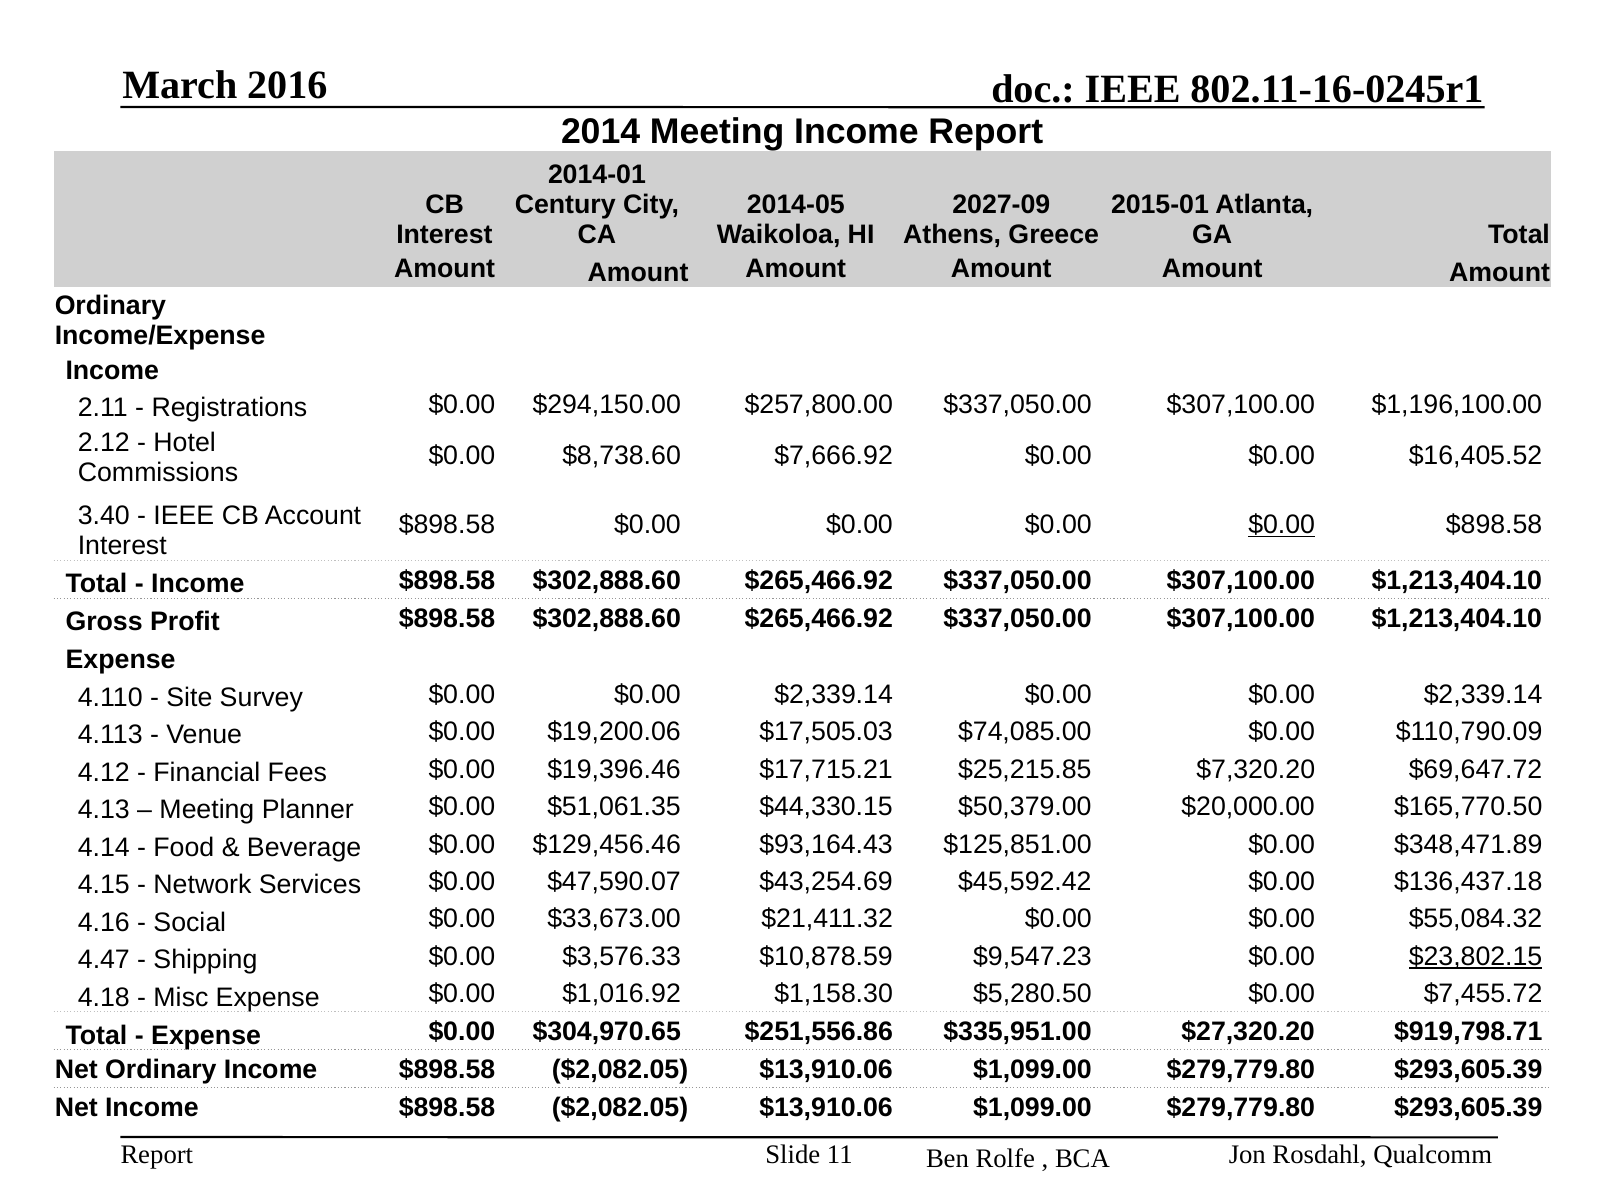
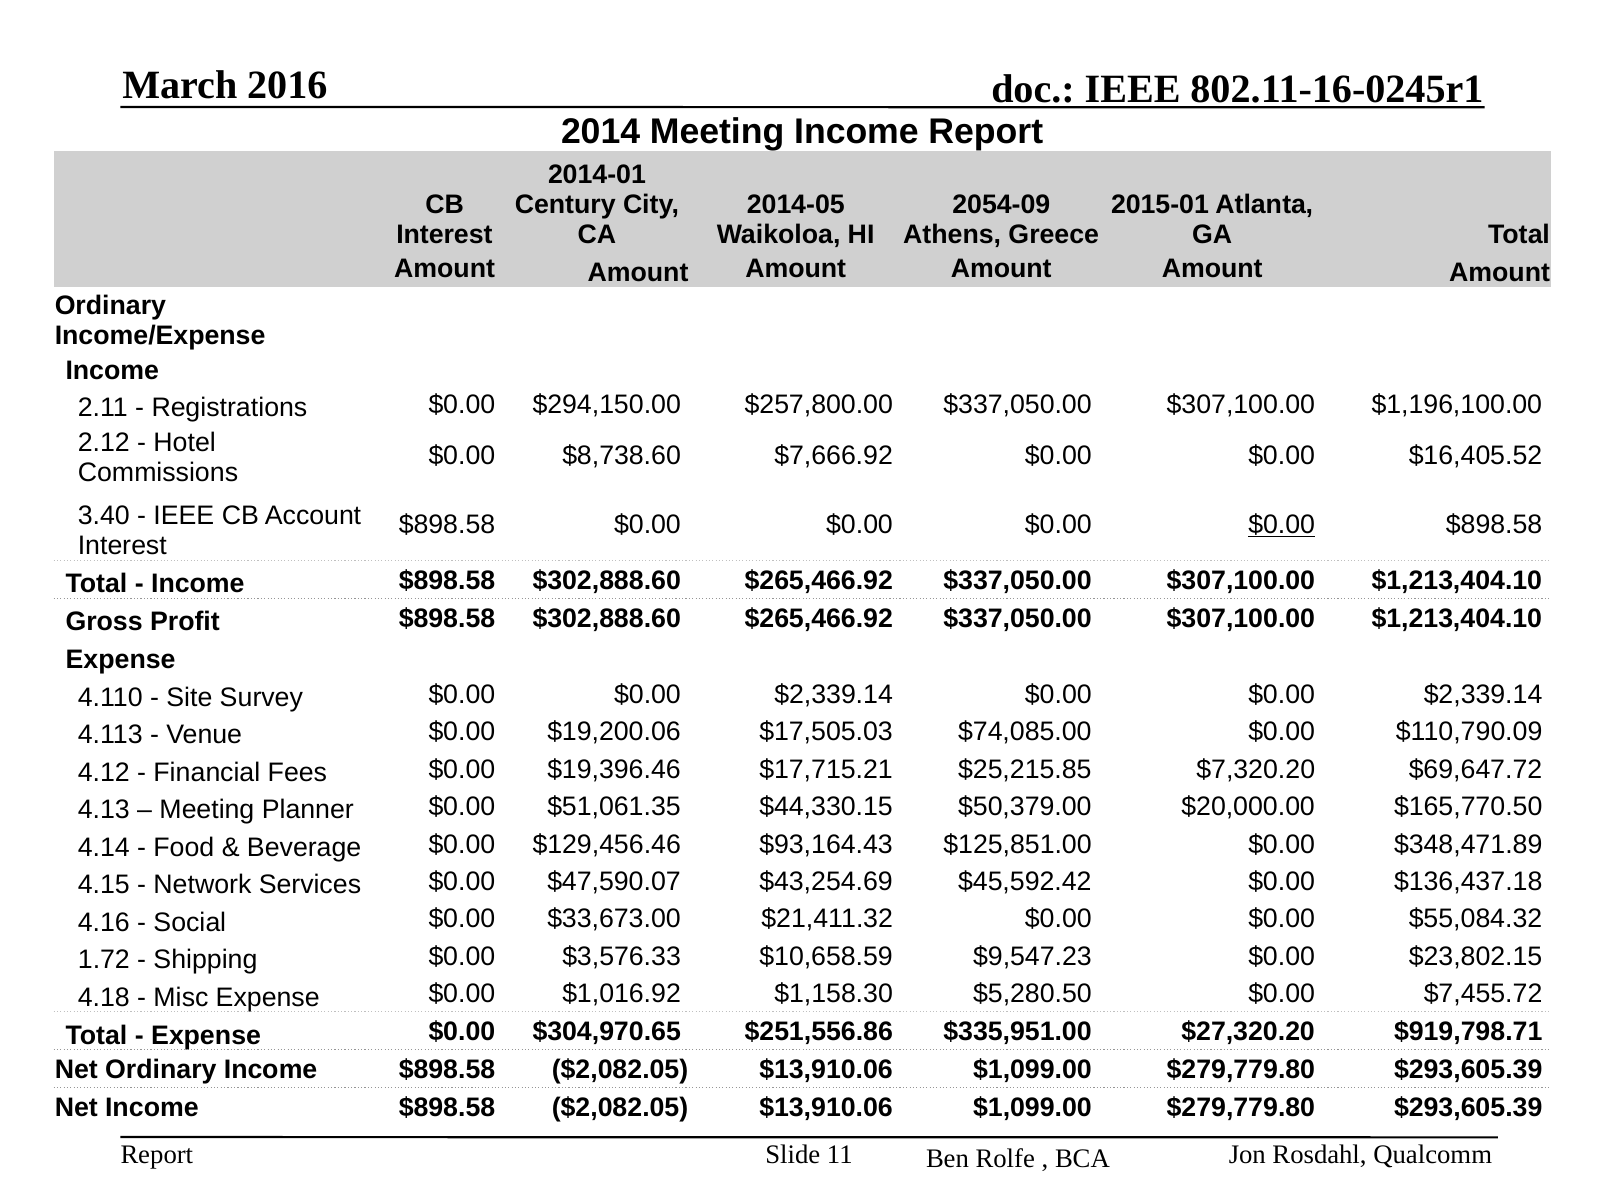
2027-09: 2027-09 -> 2054-09 (1001, 204)
4.47: 4.47 -> 1.72 (104, 960)
$10,878.59: $10,878.59 -> $10,658.59 (826, 956)
$23,802.15 underline: present -> none (1476, 956)
